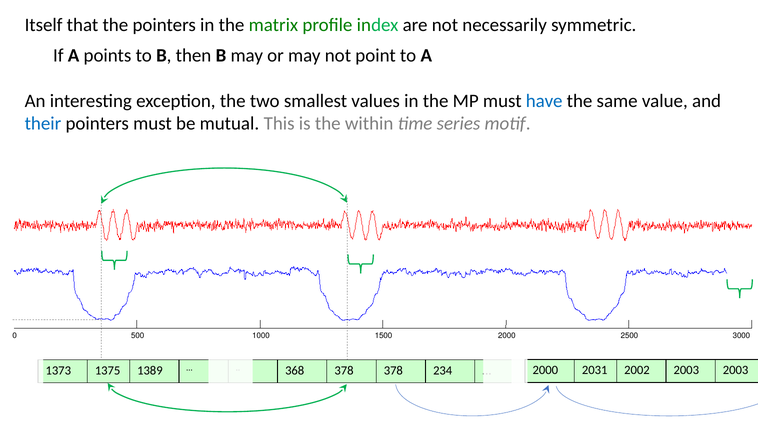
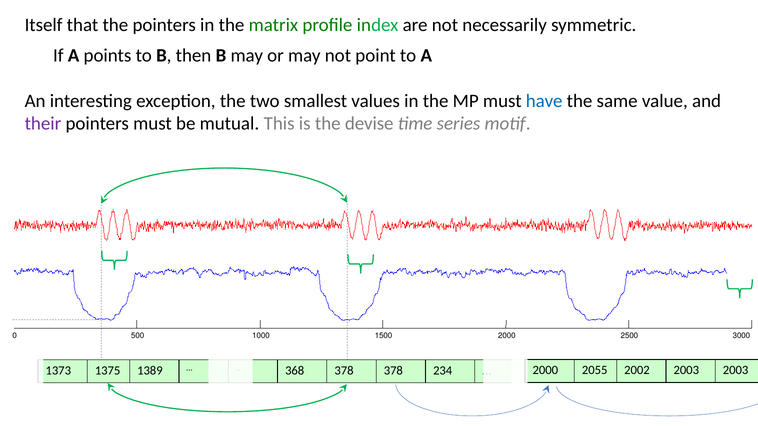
their colour: blue -> purple (43, 124)
within: within -> devise (369, 124)
2031: 2031 -> 2055 (595, 371)
